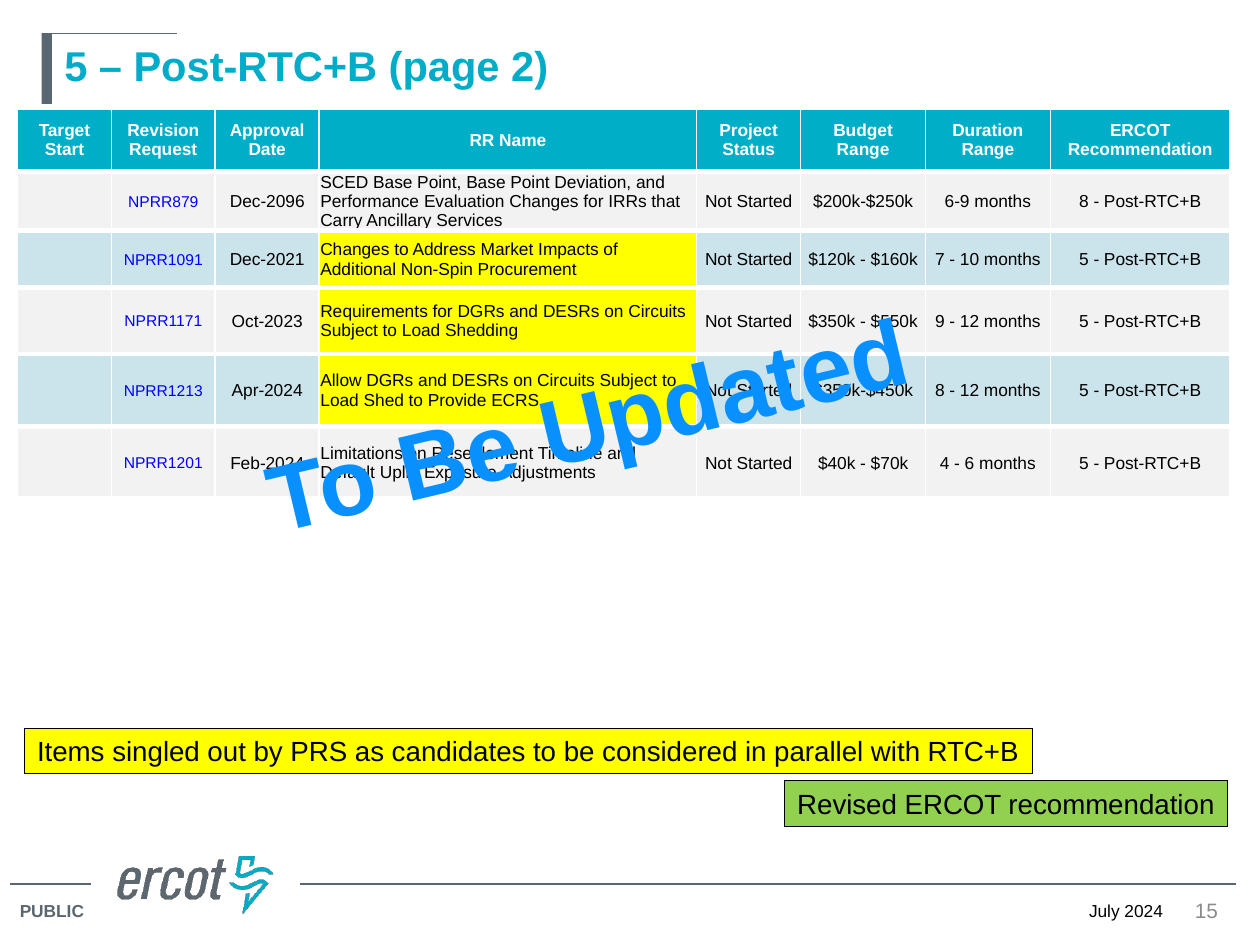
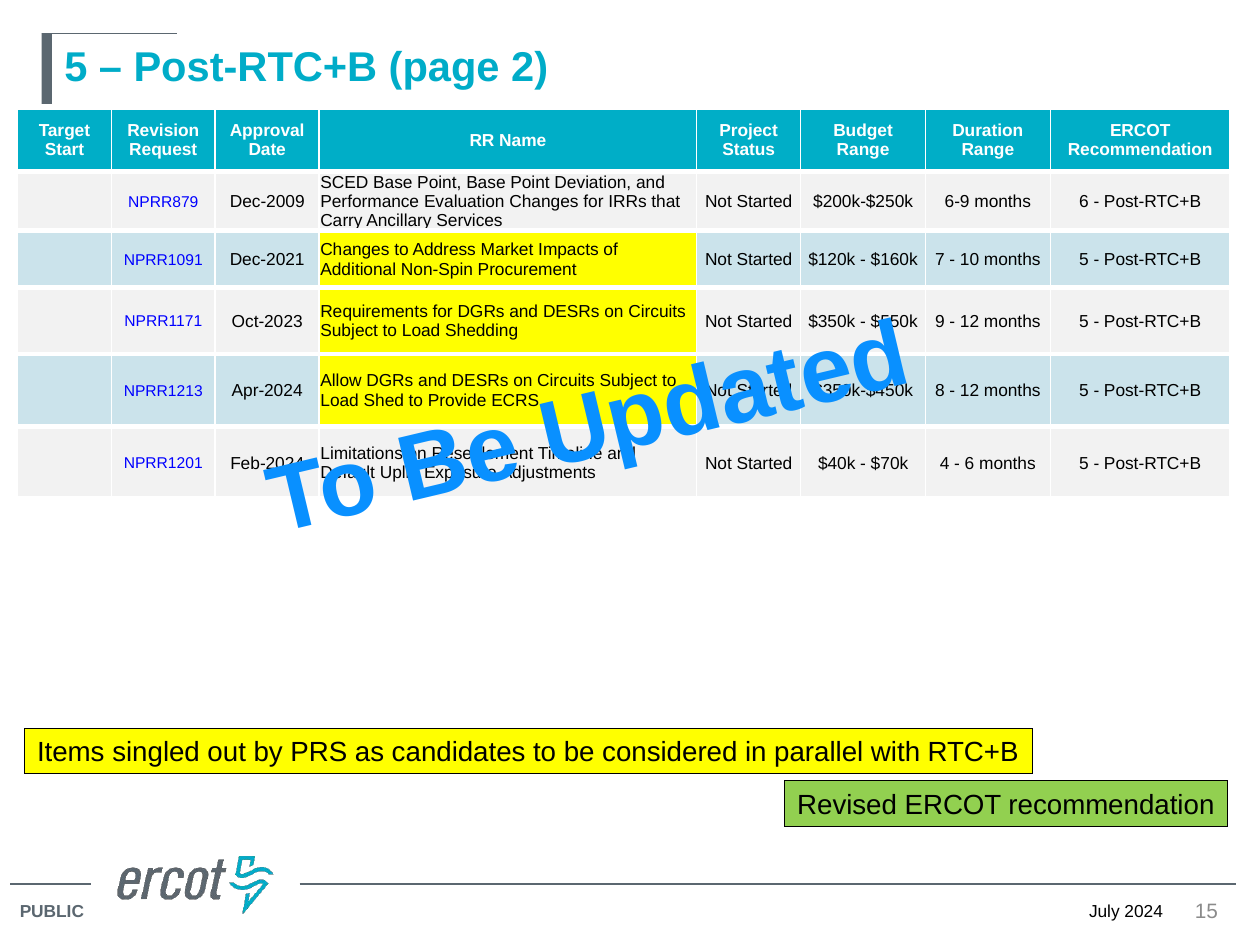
months 8: 8 -> 6 (1084, 202)
Dec-2096: Dec-2096 -> Dec-2009 (267, 202)
